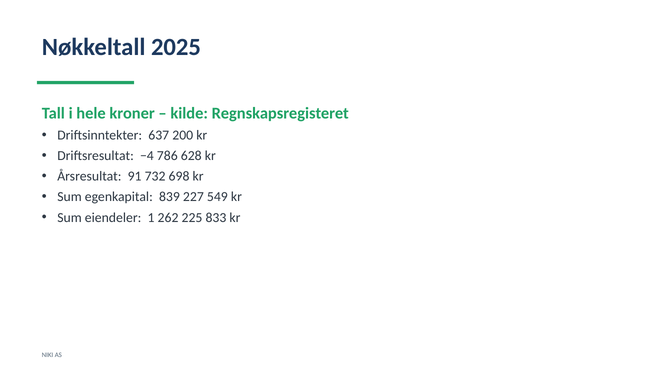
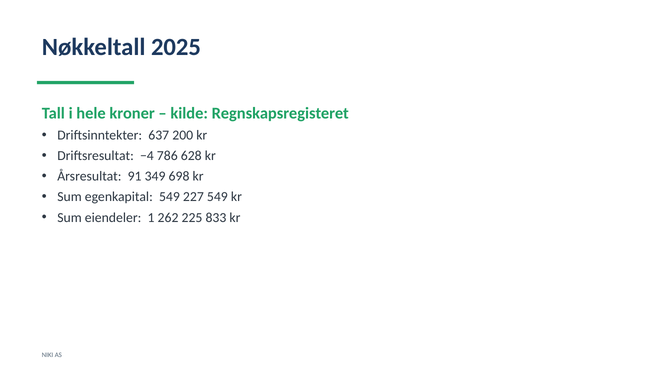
732: 732 -> 349 (155, 176)
egenkapital 839: 839 -> 549 (169, 197)
